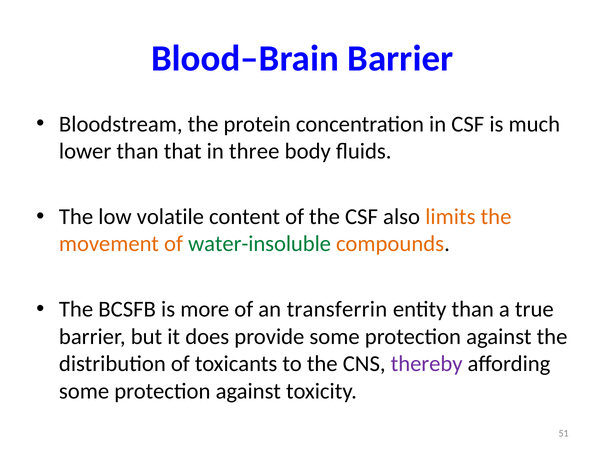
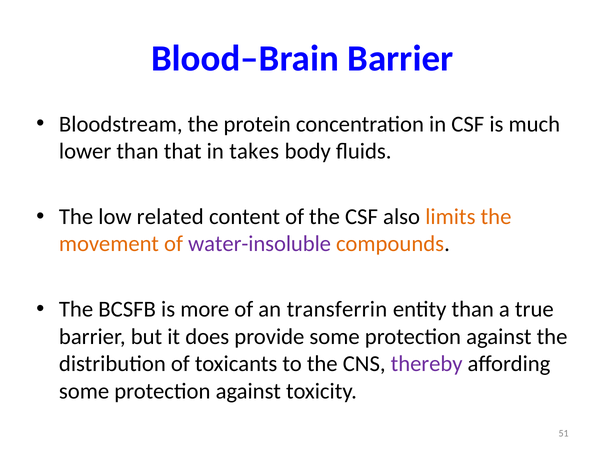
three: three -> takes (254, 151)
volatile: volatile -> related (170, 217)
water-insoluble colour: green -> purple (260, 244)
